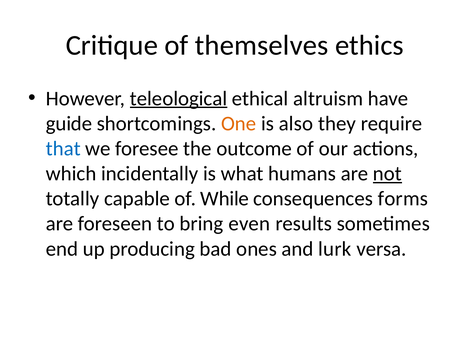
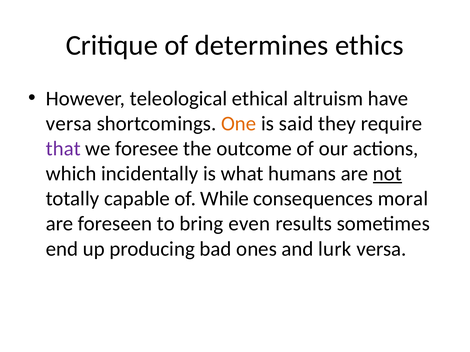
themselves: themselves -> determines (262, 45)
teleological underline: present -> none (179, 99)
guide: guide -> versa (69, 124)
also: also -> said (296, 124)
that colour: blue -> purple (63, 149)
forms: forms -> moral (403, 199)
